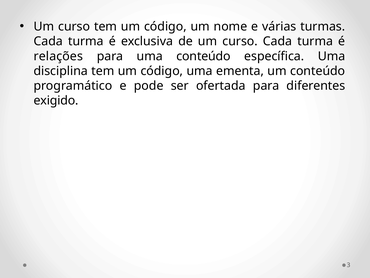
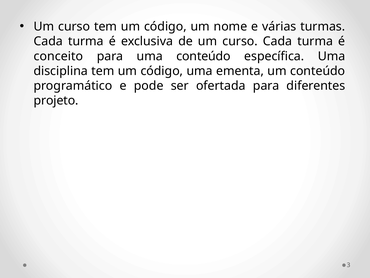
relações: relações -> conceito (58, 56)
exigido: exigido -> projeto (56, 100)
